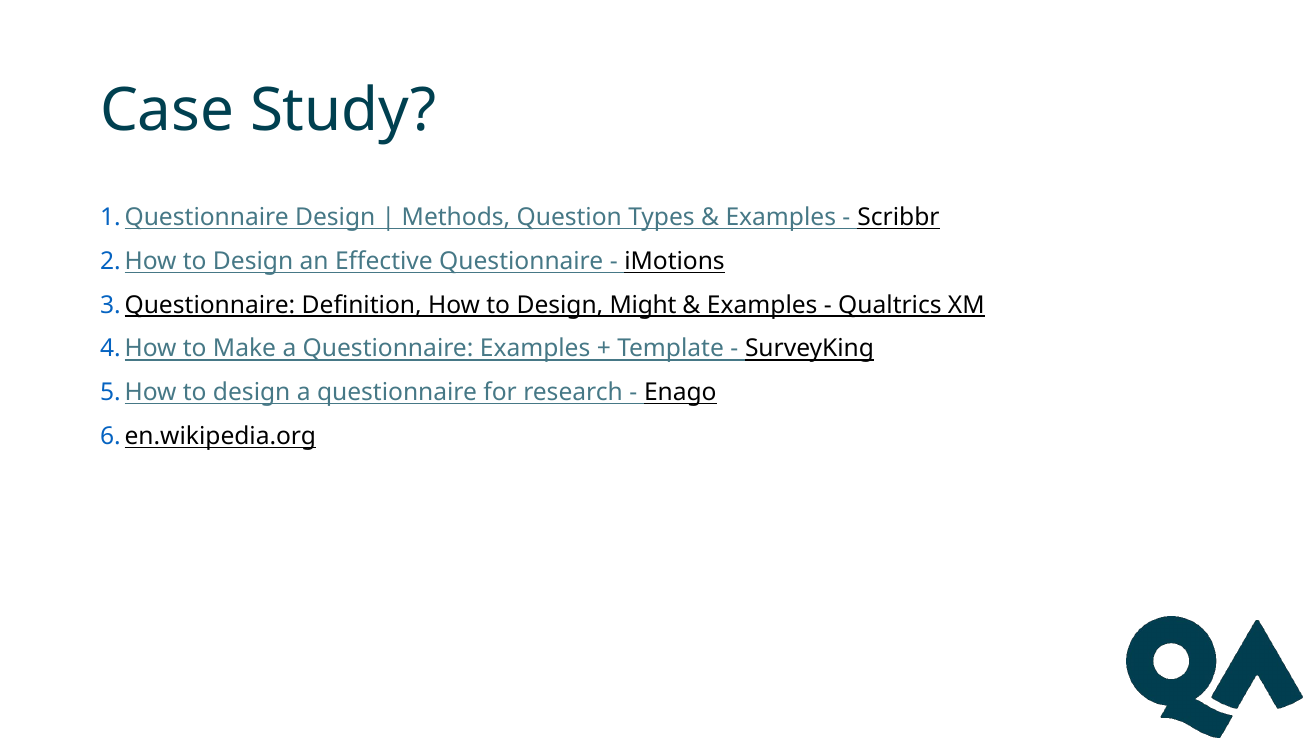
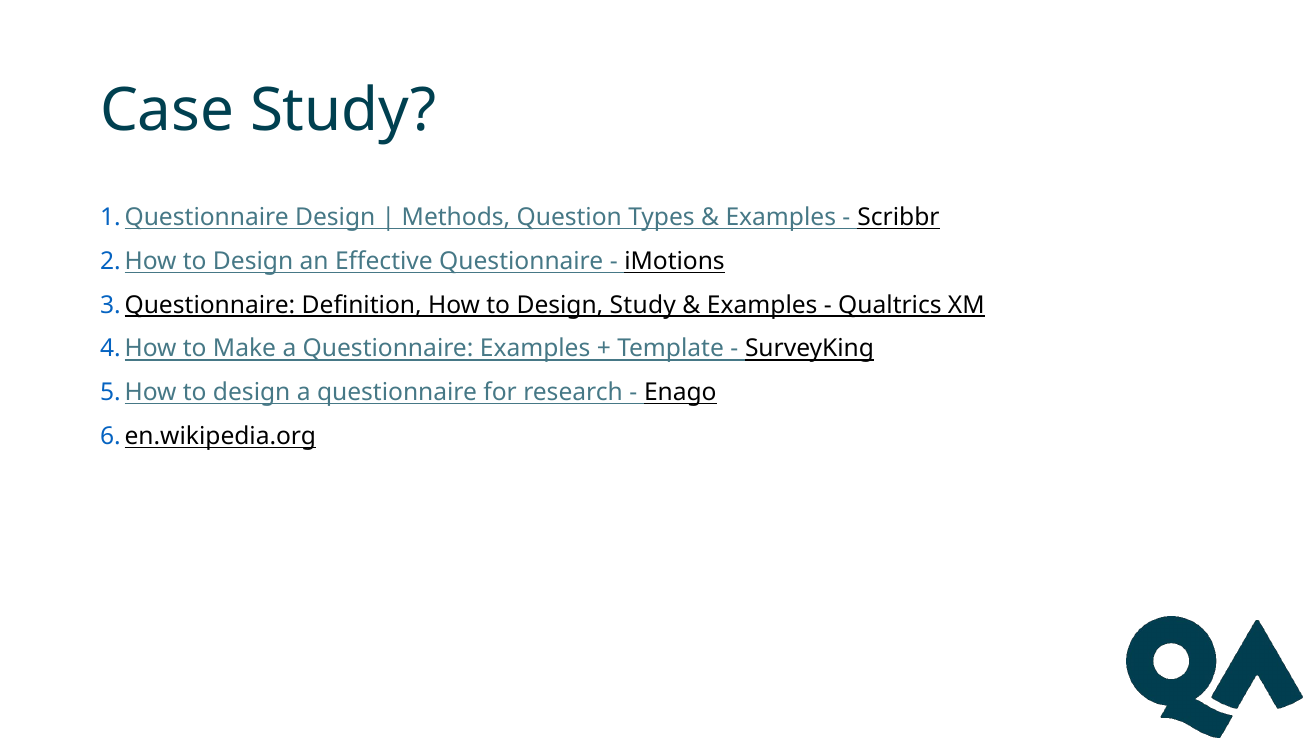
Design Might: Might -> Study (643, 305)
